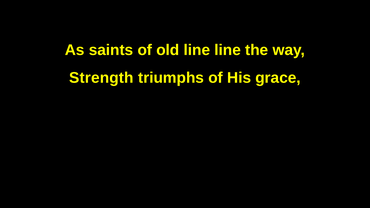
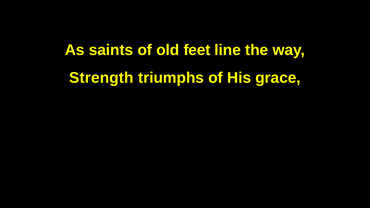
old line: line -> feet (197, 50)
